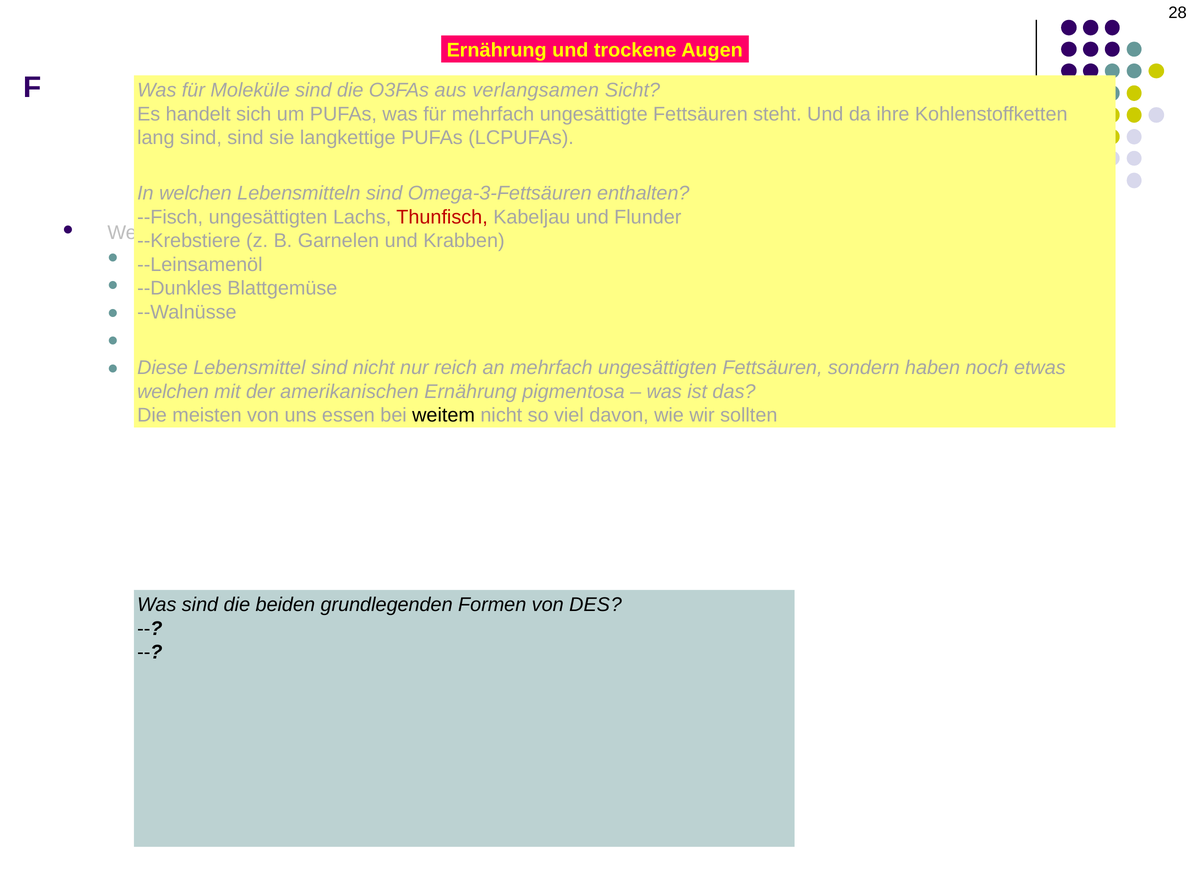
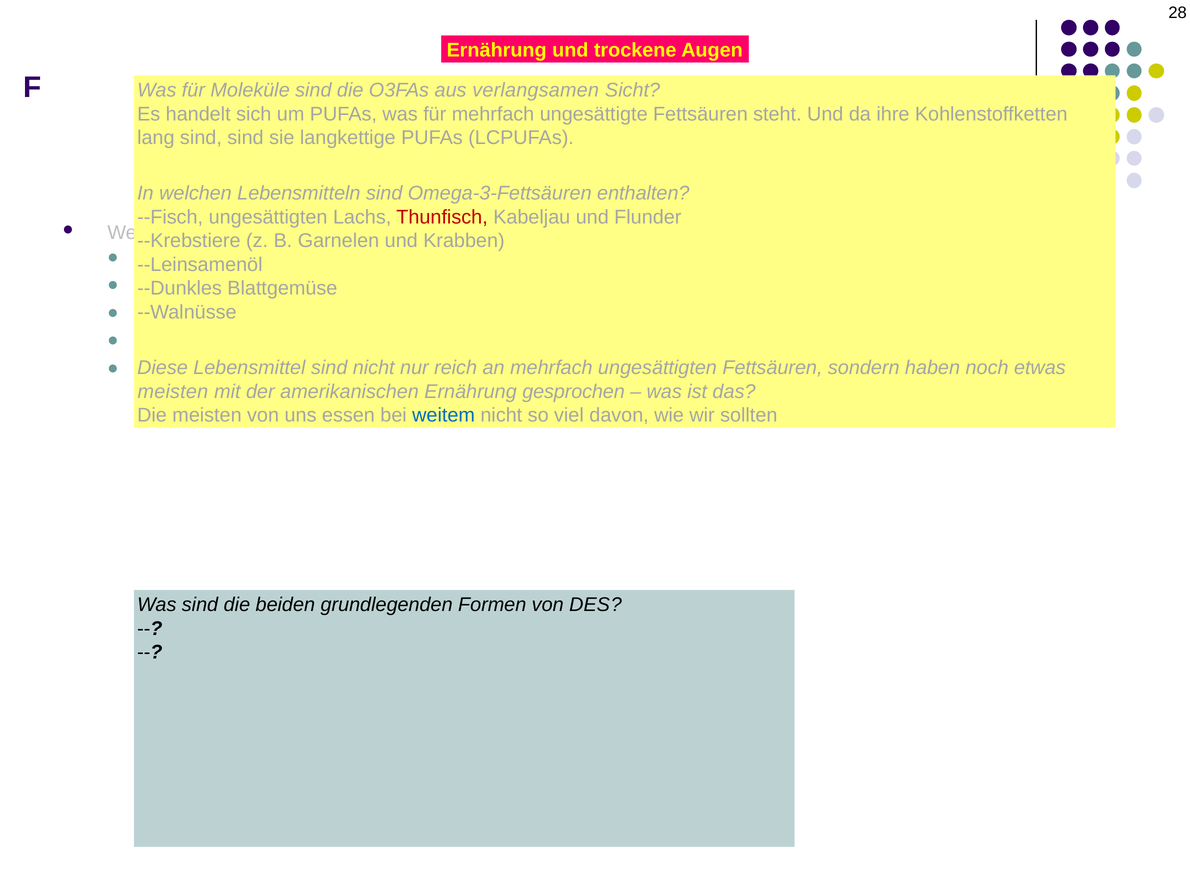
welchen: welchen -> meisten (173, 392)
Ernährung pigmentosa: pigmentosa -> gesprochen (574, 392)
weitem colour: black -> blue (444, 416)
